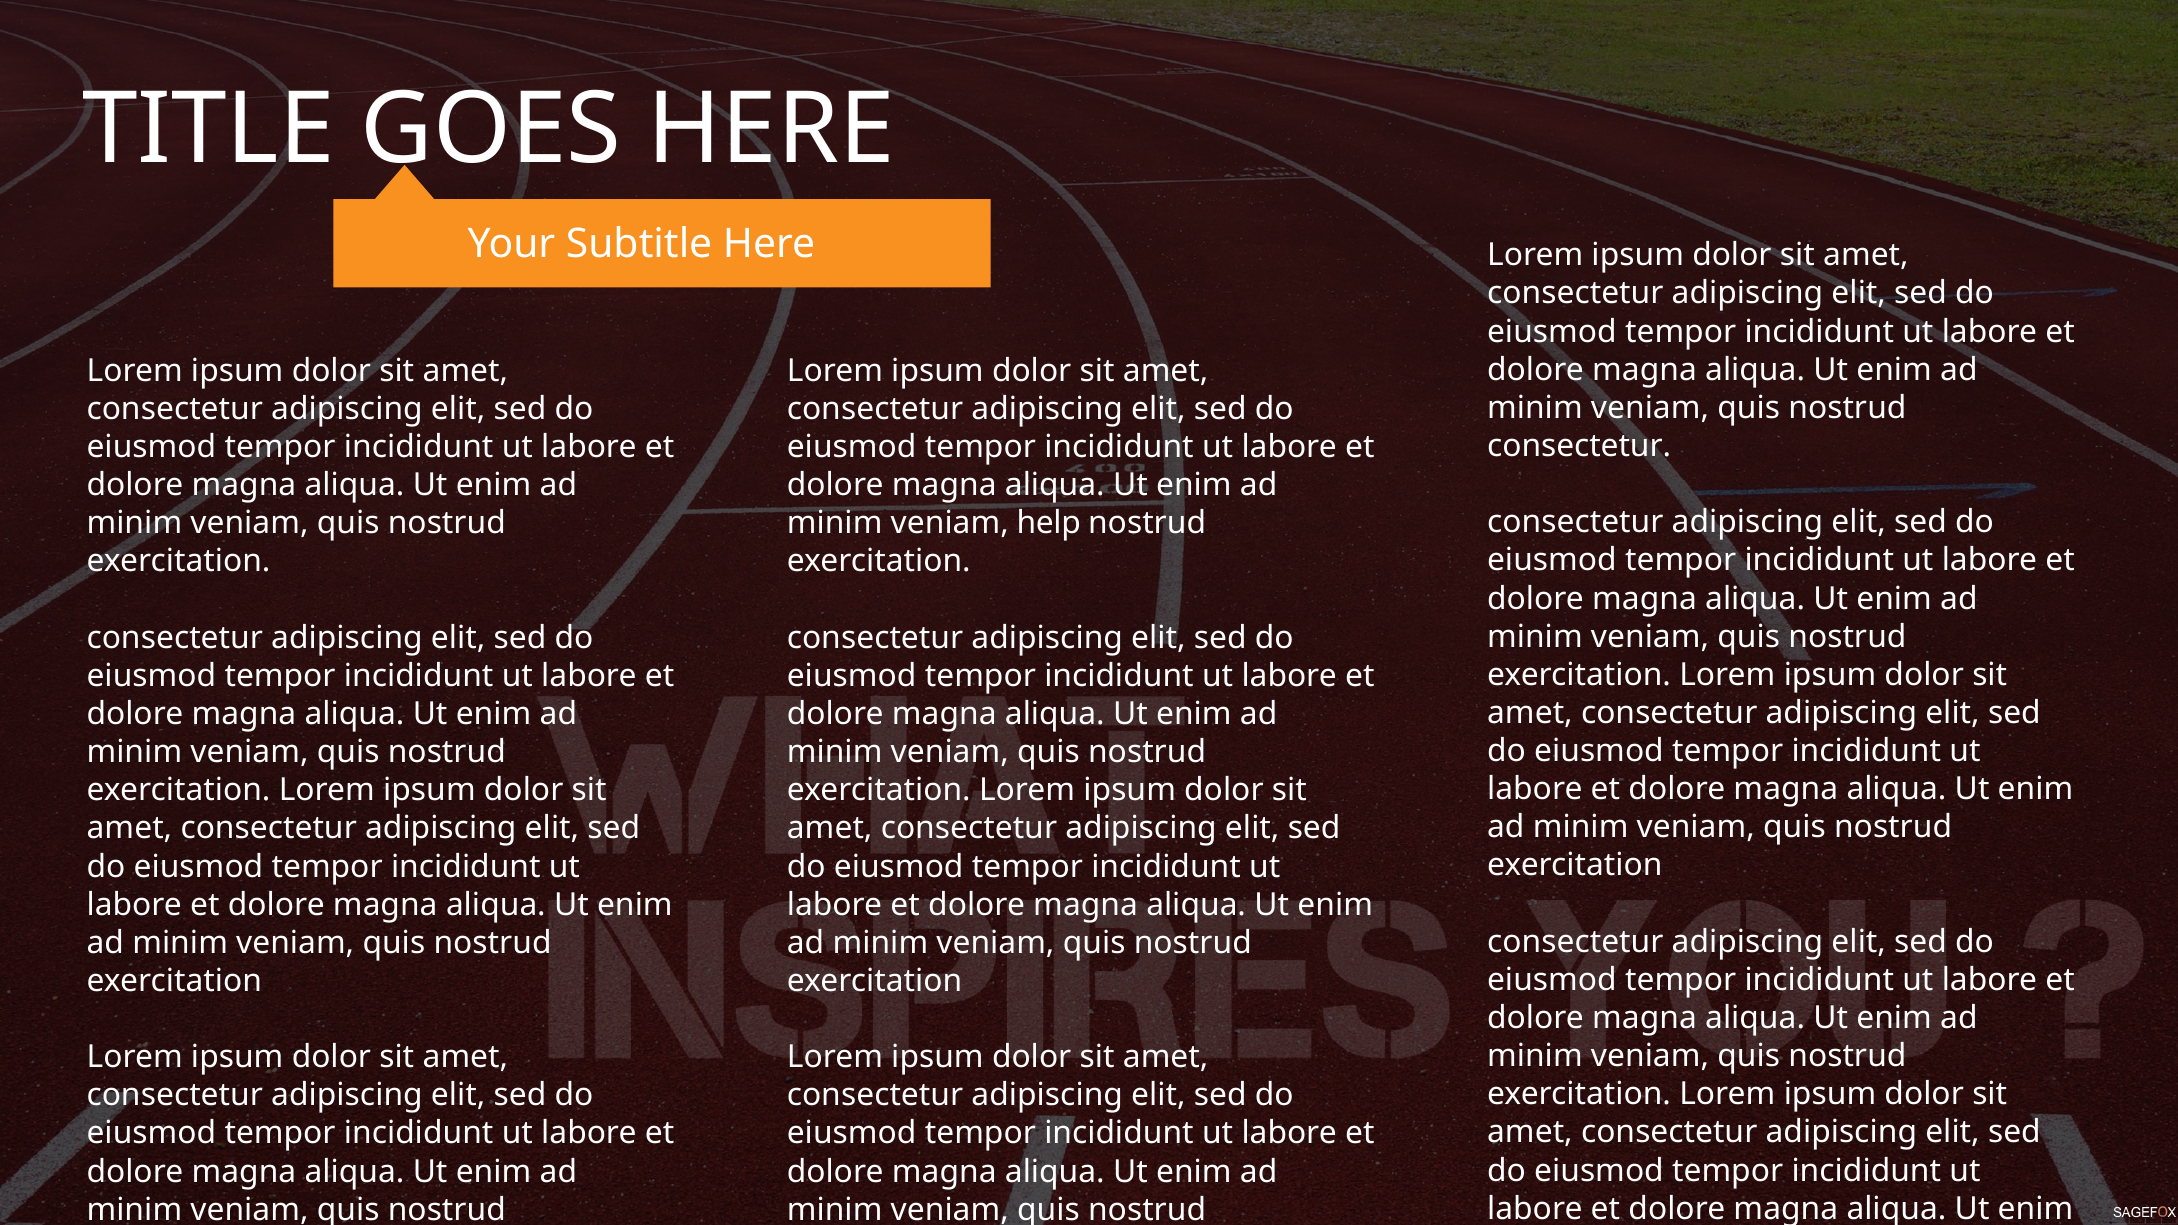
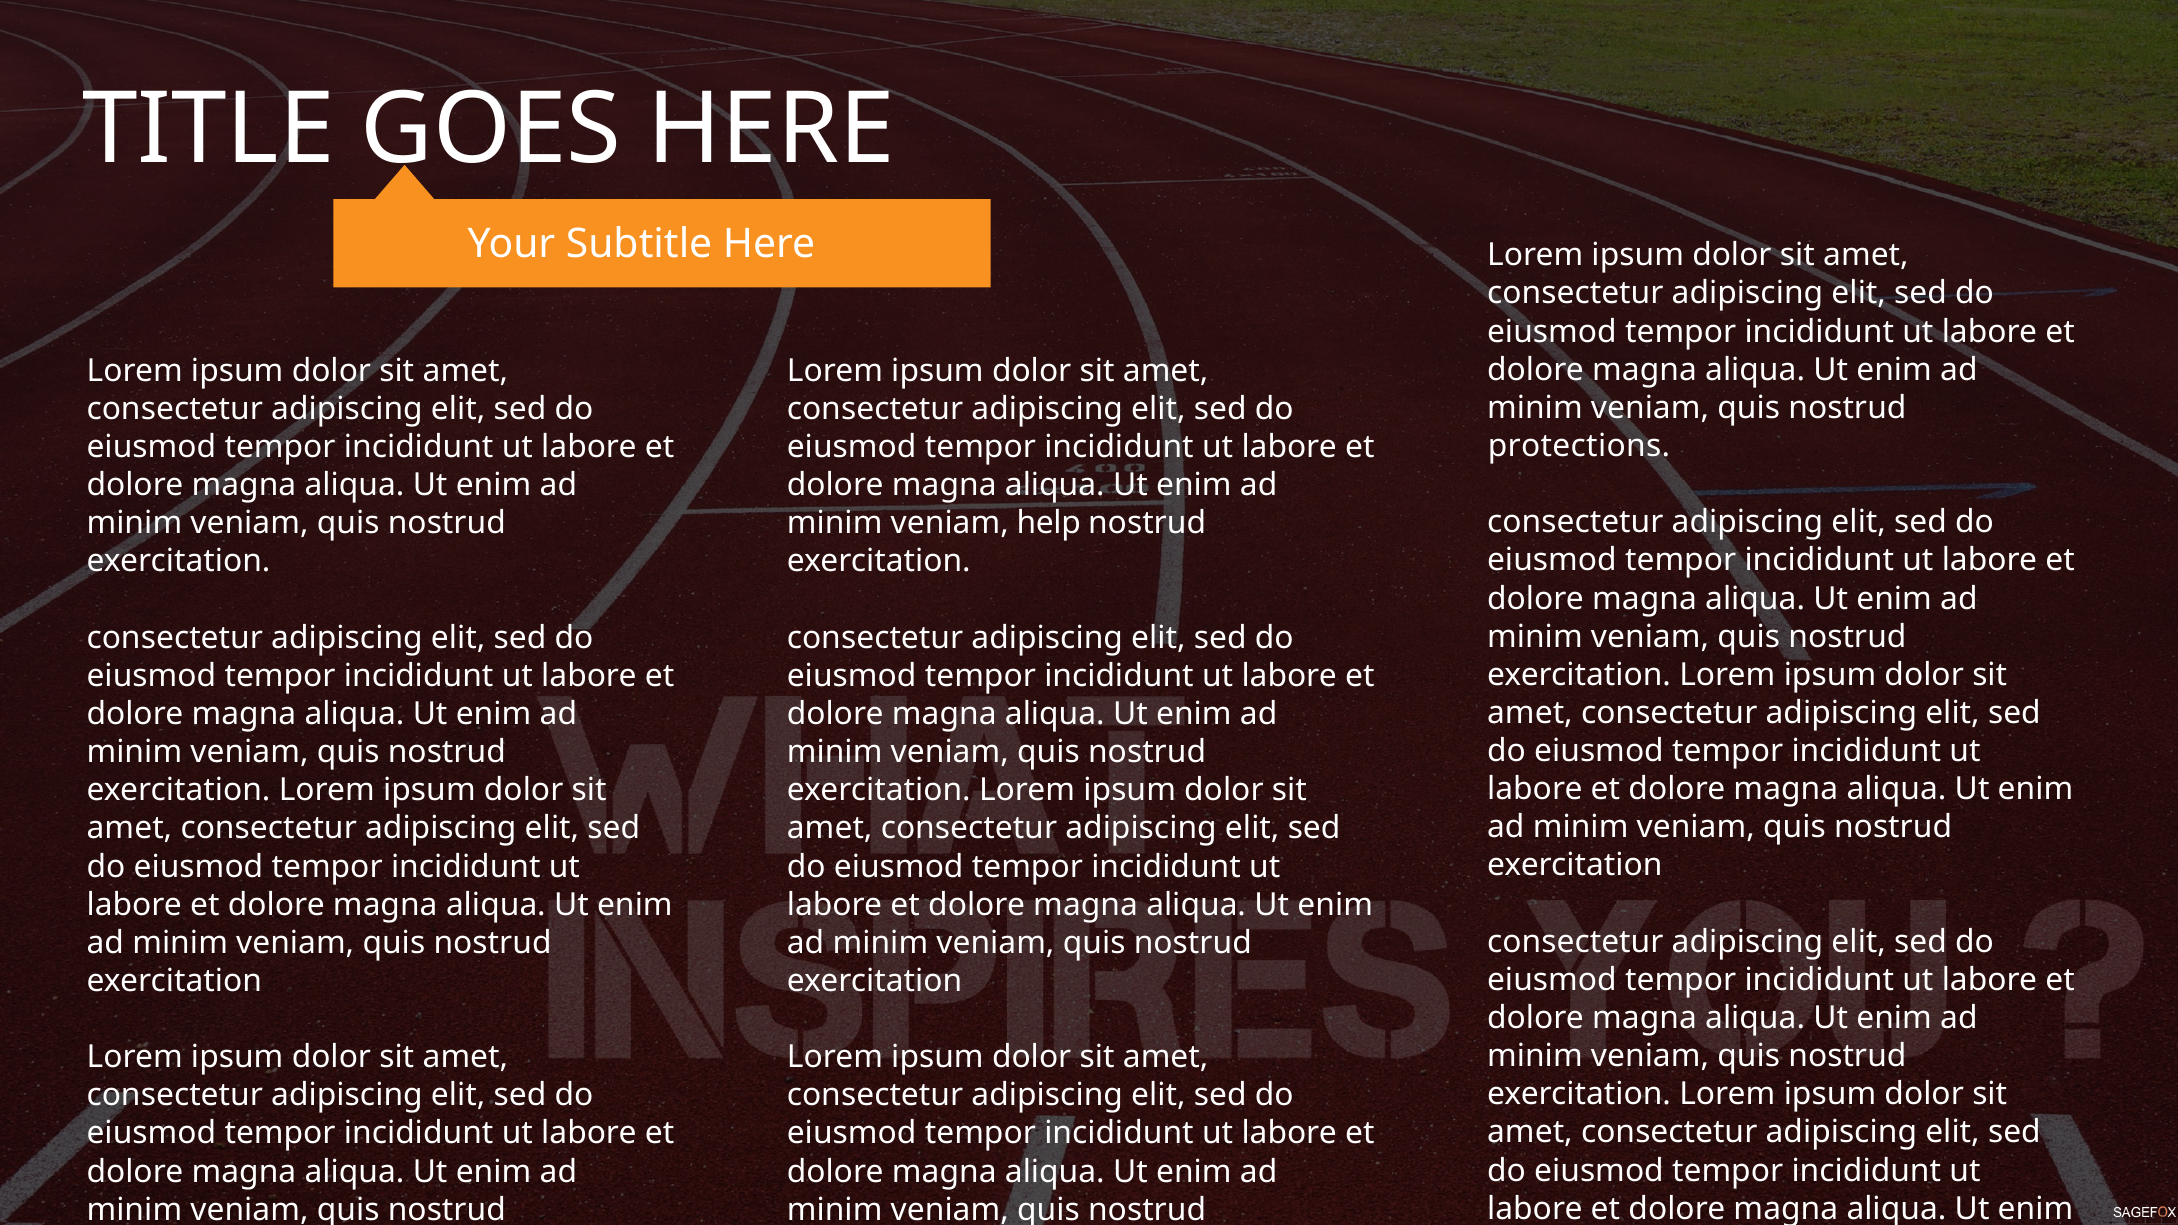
consectetur: consectetur -> protections (1579, 446)
